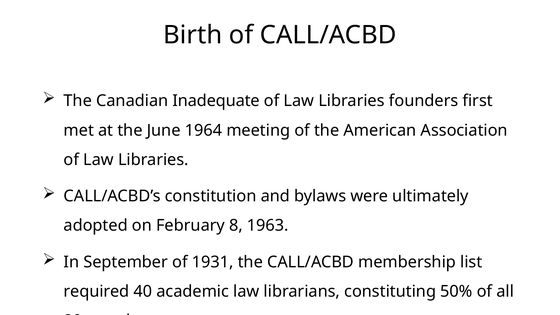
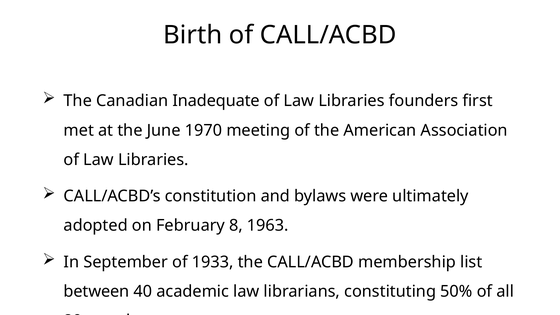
1964: 1964 -> 1970 (203, 130)
1931: 1931 -> 1933 (213, 262)
required: required -> between (96, 291)
